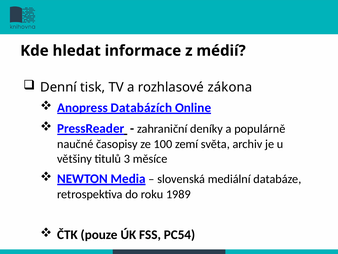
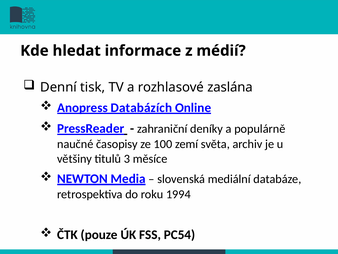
zákona: zákona -> zaslána (230, 87)
1989: 1989 -> 1994 (178, 194)
